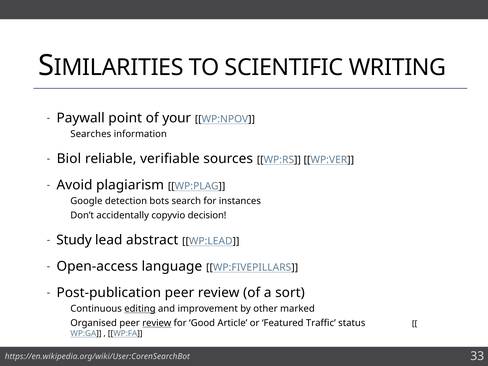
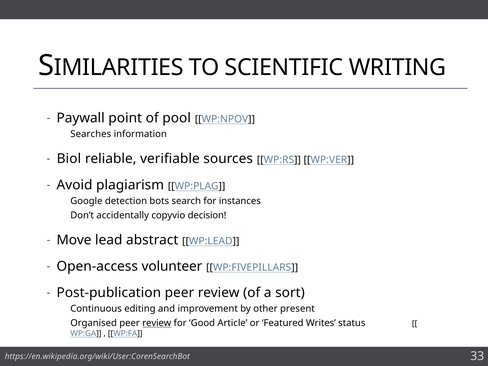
your: your -> pool (177, 118)
Study: Study -> Move (74, 240)
language: language -> volunteer (172, 266)
editing underline: present -> none (140, 309)
marked: marked -> present (297, 309)
Traffic: Traffic -> Writes (321, 323)
